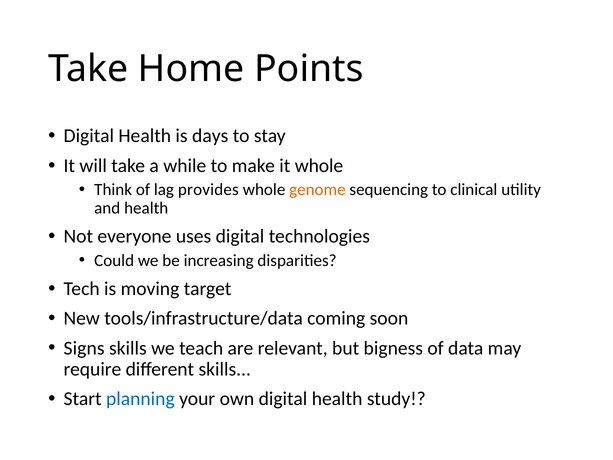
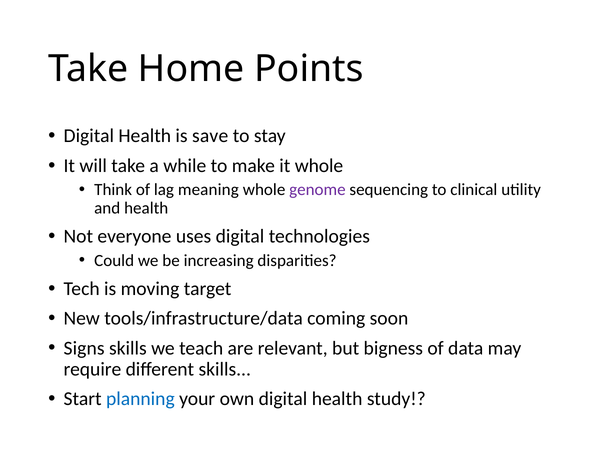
days: days -> save (210, 136)
provides: provides -> meaning (208, 190)
genome colour: orange -> purple (317, 190)
